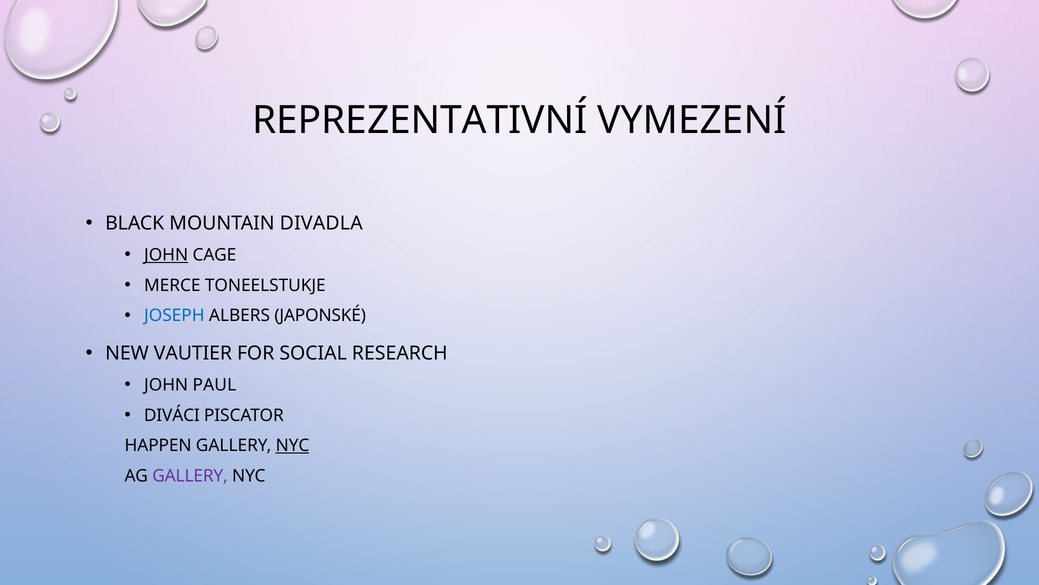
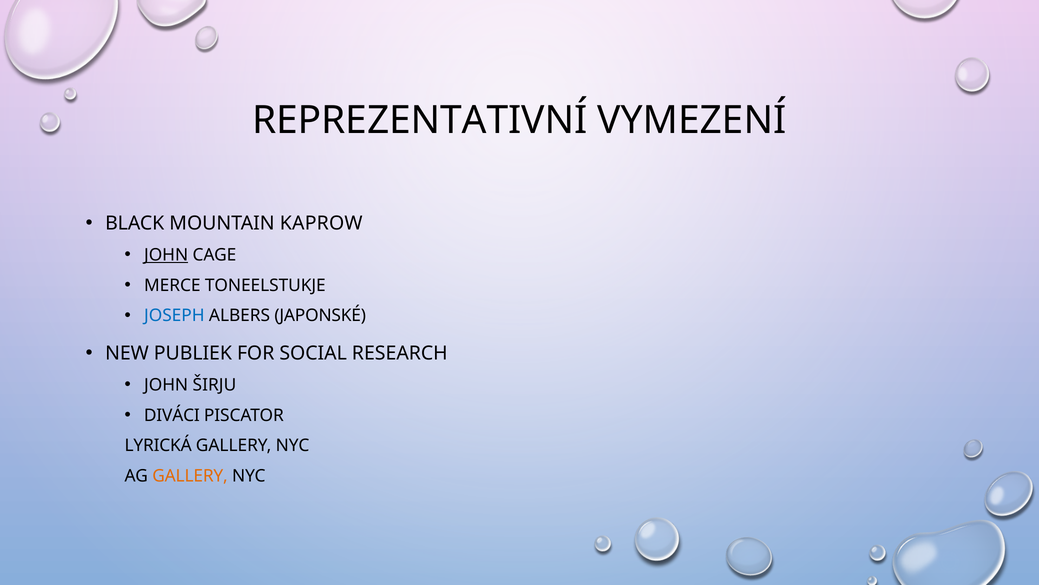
DIVADLA: DIVADLA -> KAPROW (321, 223)
VAUTIER: VAUTIER -> PUBLIEK (193, 353)
PAUL: PAUL -> ŠIRJU (214, 385)
HAPPEN: HAPPEN -> LYRICKÁ (158, 445)
NYC underline: present -> none (293, 445)
GALLERY colour: purple -> orange (190, 476)
